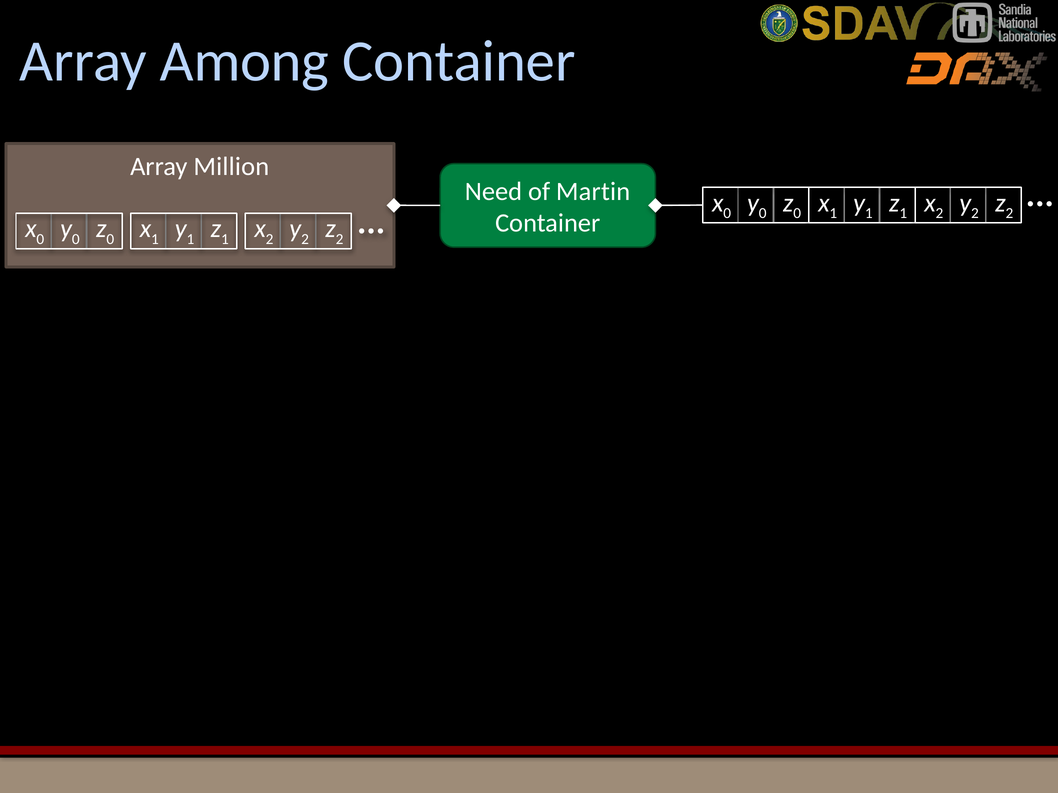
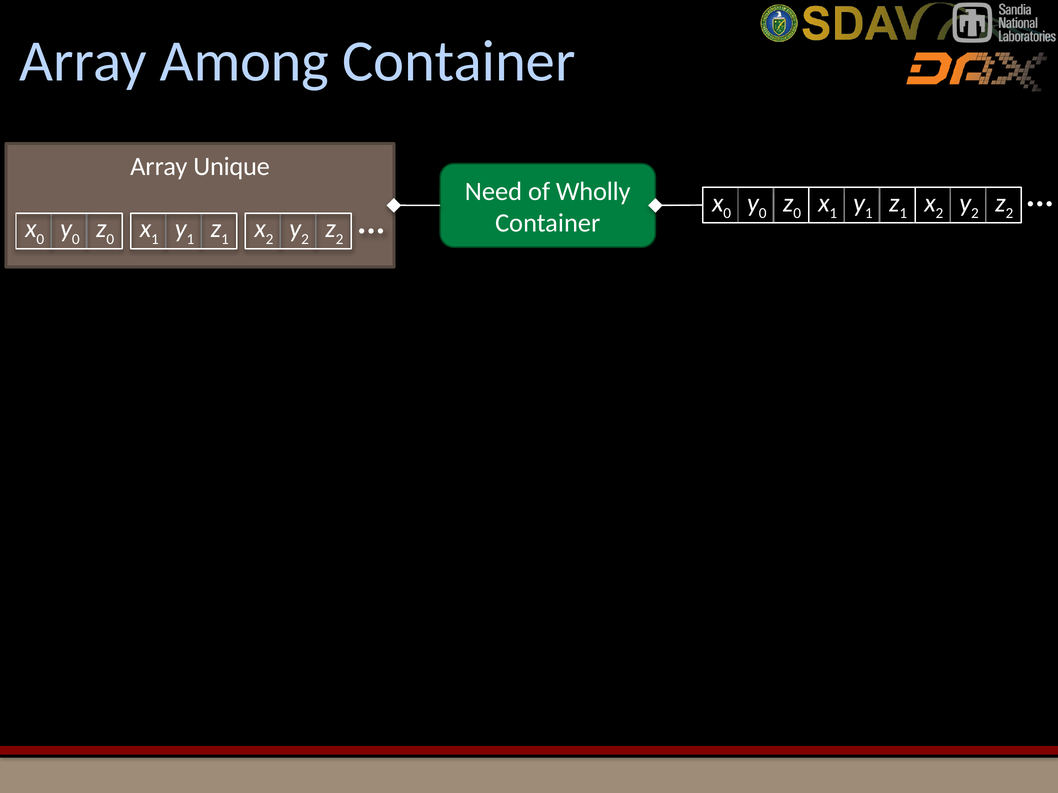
Million: Million -> Unique (232, 167)
Martin: Martin -> Wholly (593, 191)
